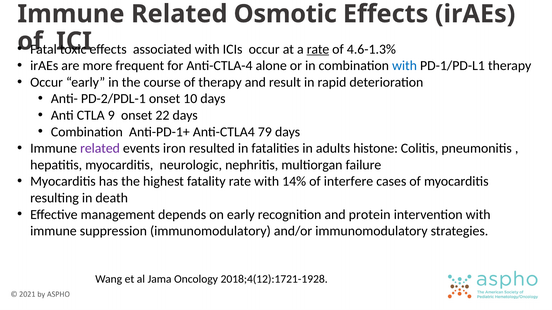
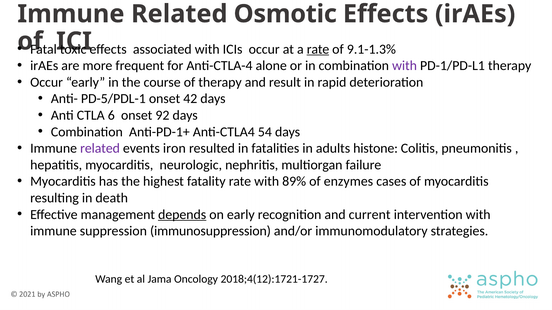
4.6-1.3%: 4.6-1.3% -> 9.1-1.3% (371, 49)
with colour: blue -> purple (405, 66)
PD-2/PDL-1: PD-2/PDL-1 -> PD-5/PDL-1 (113, 99)
10: 10 -> 42 (190, 99)
9: 9 -> 6 (111, 115)
22: 22 -> 92 (162, 115)
79: 79 -> 54 (265, 132)
14%: 14% -> 89% (294, 182)
interfere: interfere -> enzymes (348, 182)
depends underline: none -> present (182, 215)
protein: protein -> current (370, 215)
suppression immunomodulatory: immunomodulatory -> immunosuppression (210, 231)
2018;4(12):1721-1928: 2018;4(12):1721-1928 -> 2018;4(12):1721-1727 (274, 280)
